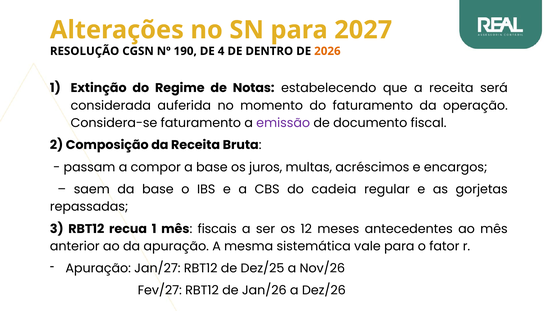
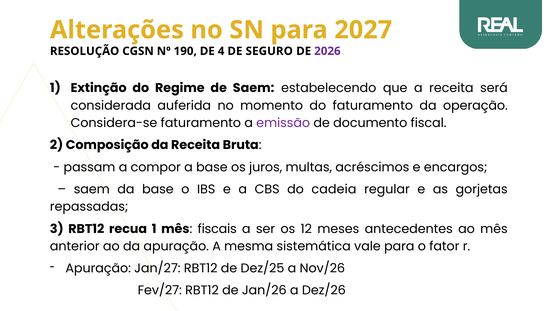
DENTRO: DENTRO -> SEGURO (269, 51)
2026 colour: orange -> purple (327, 51)
de Notas: Notas -> Saem (254, 88)
